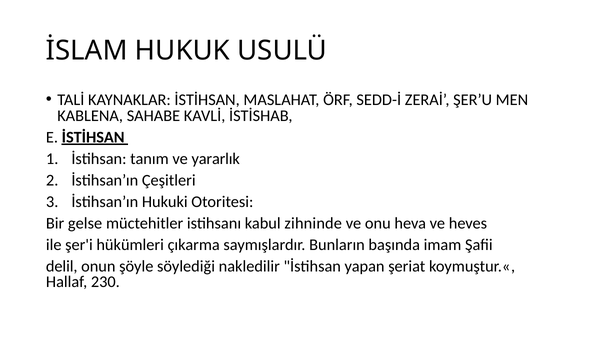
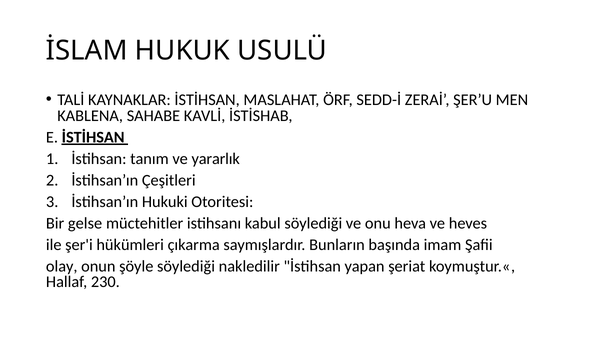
kabul zihninde: zihninde -> söylediği (313, 223)
delil: delil -> olay (62, 266)
